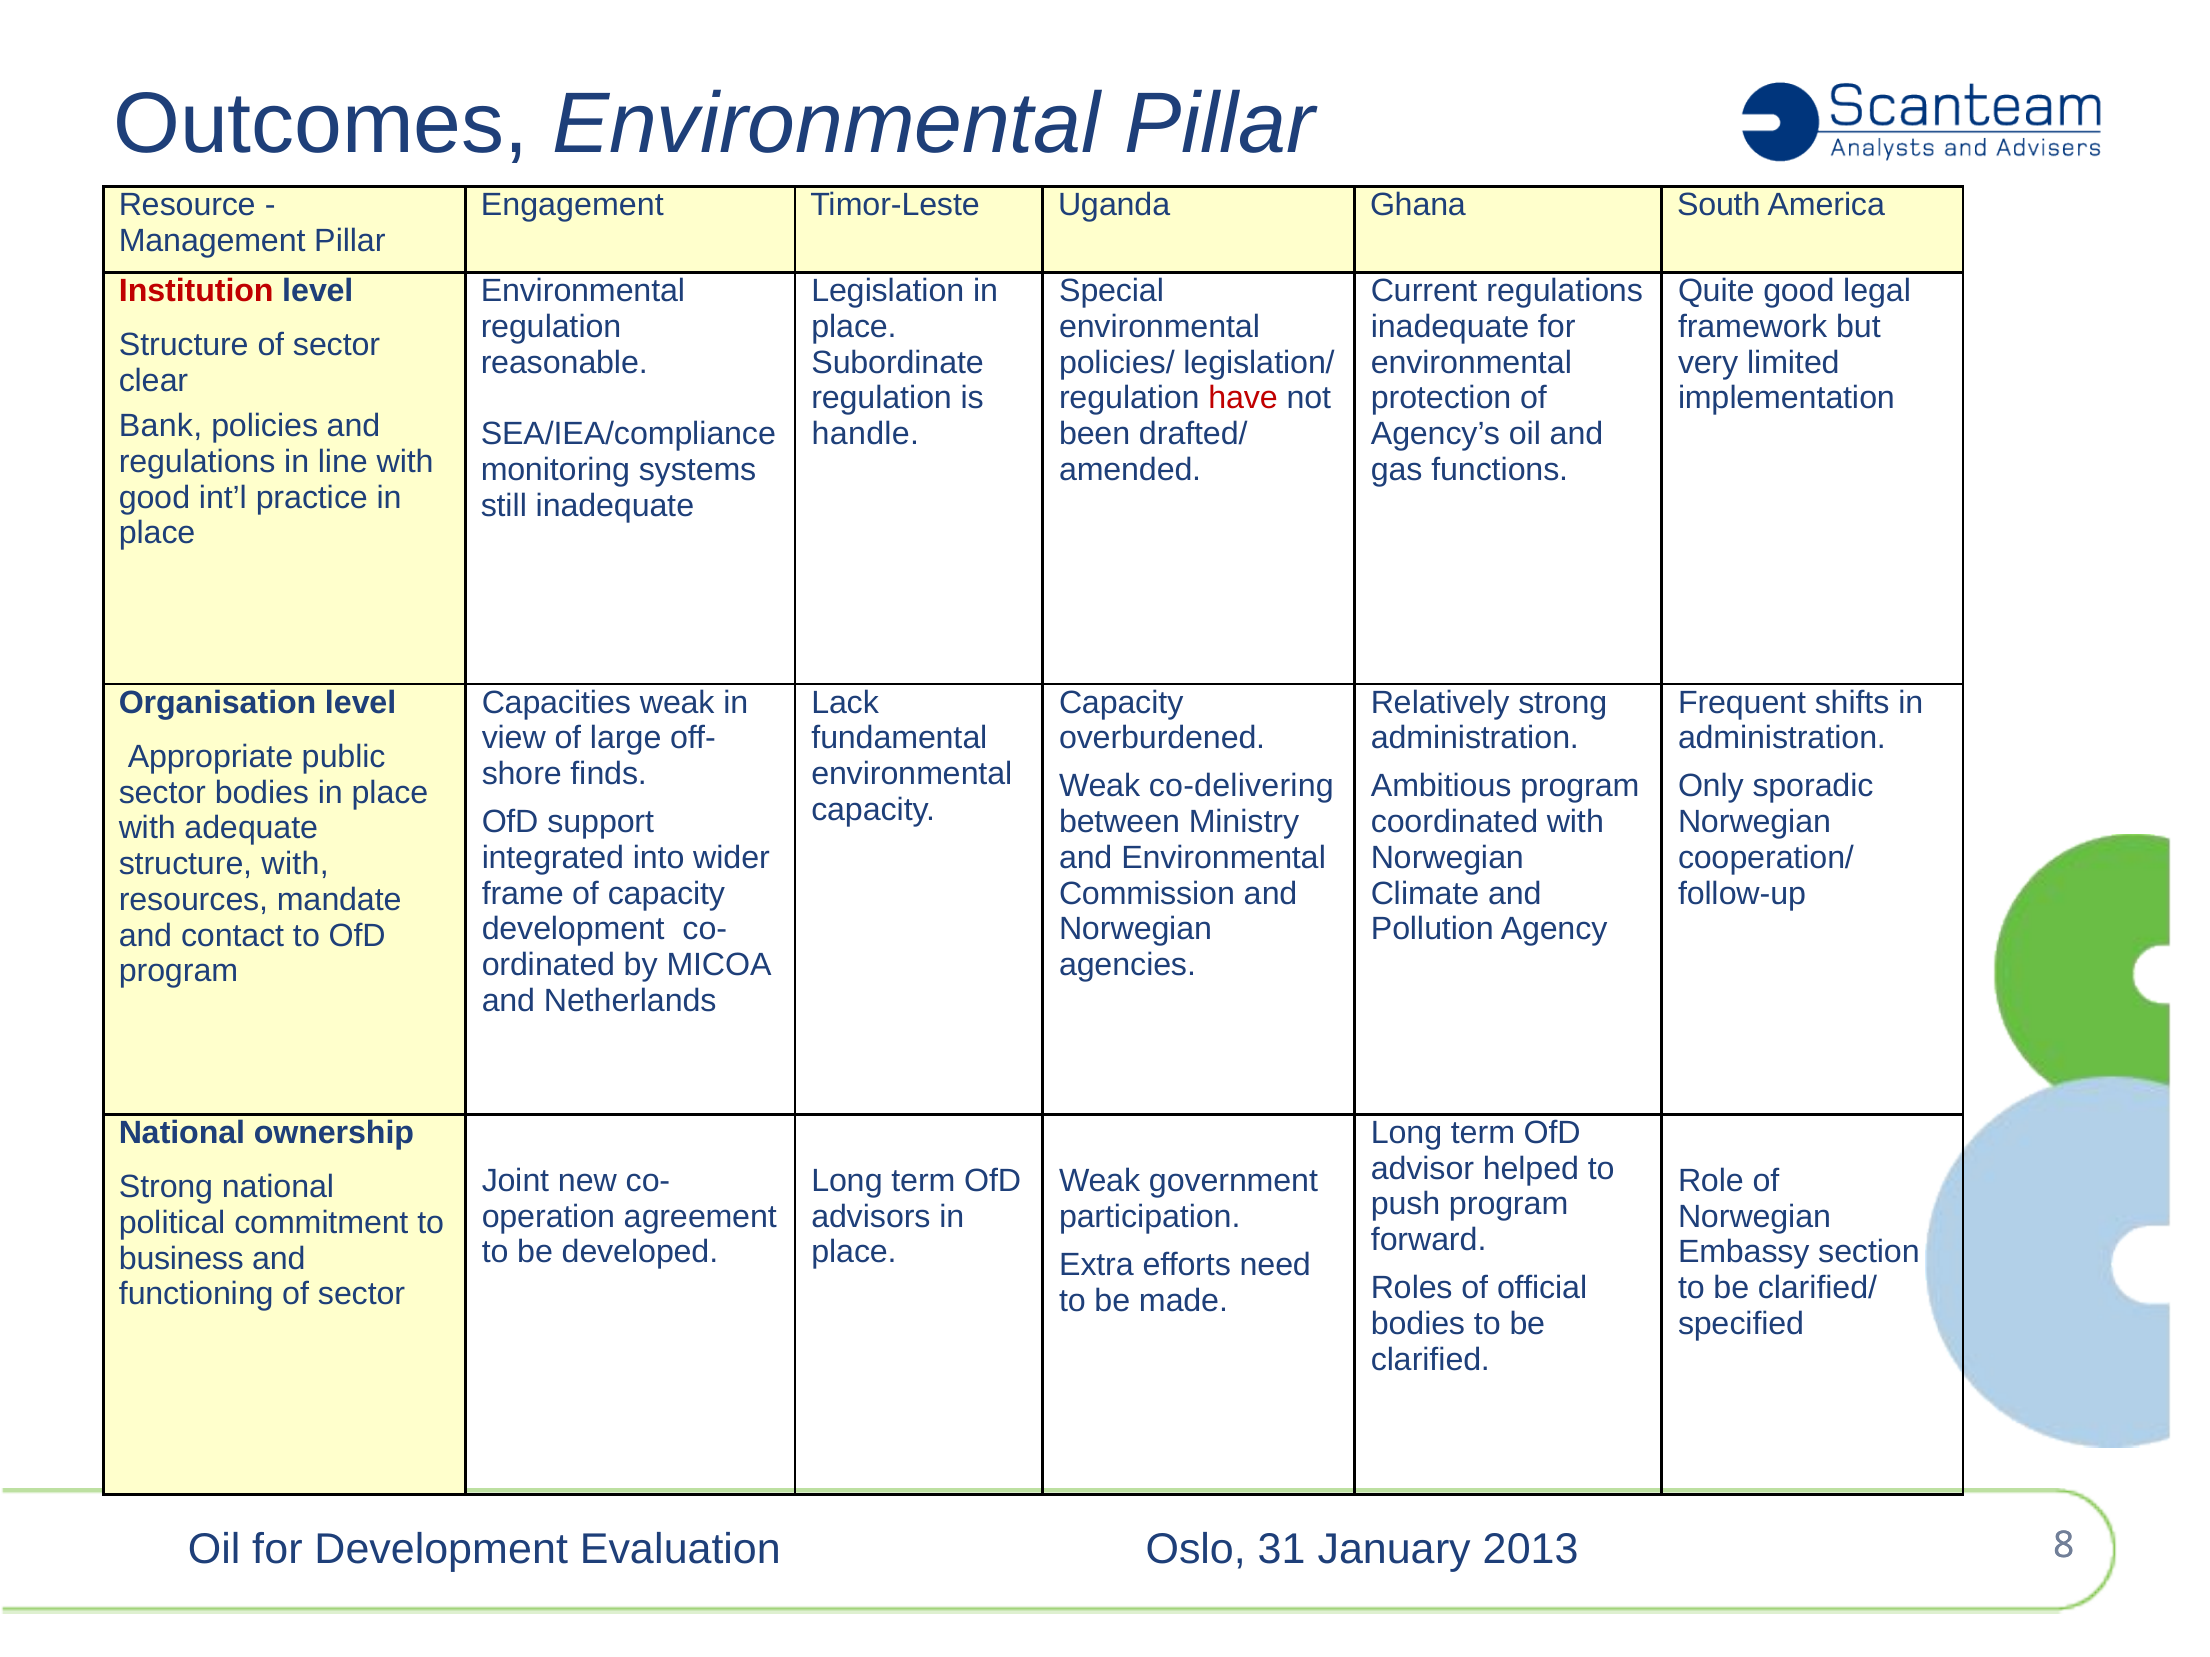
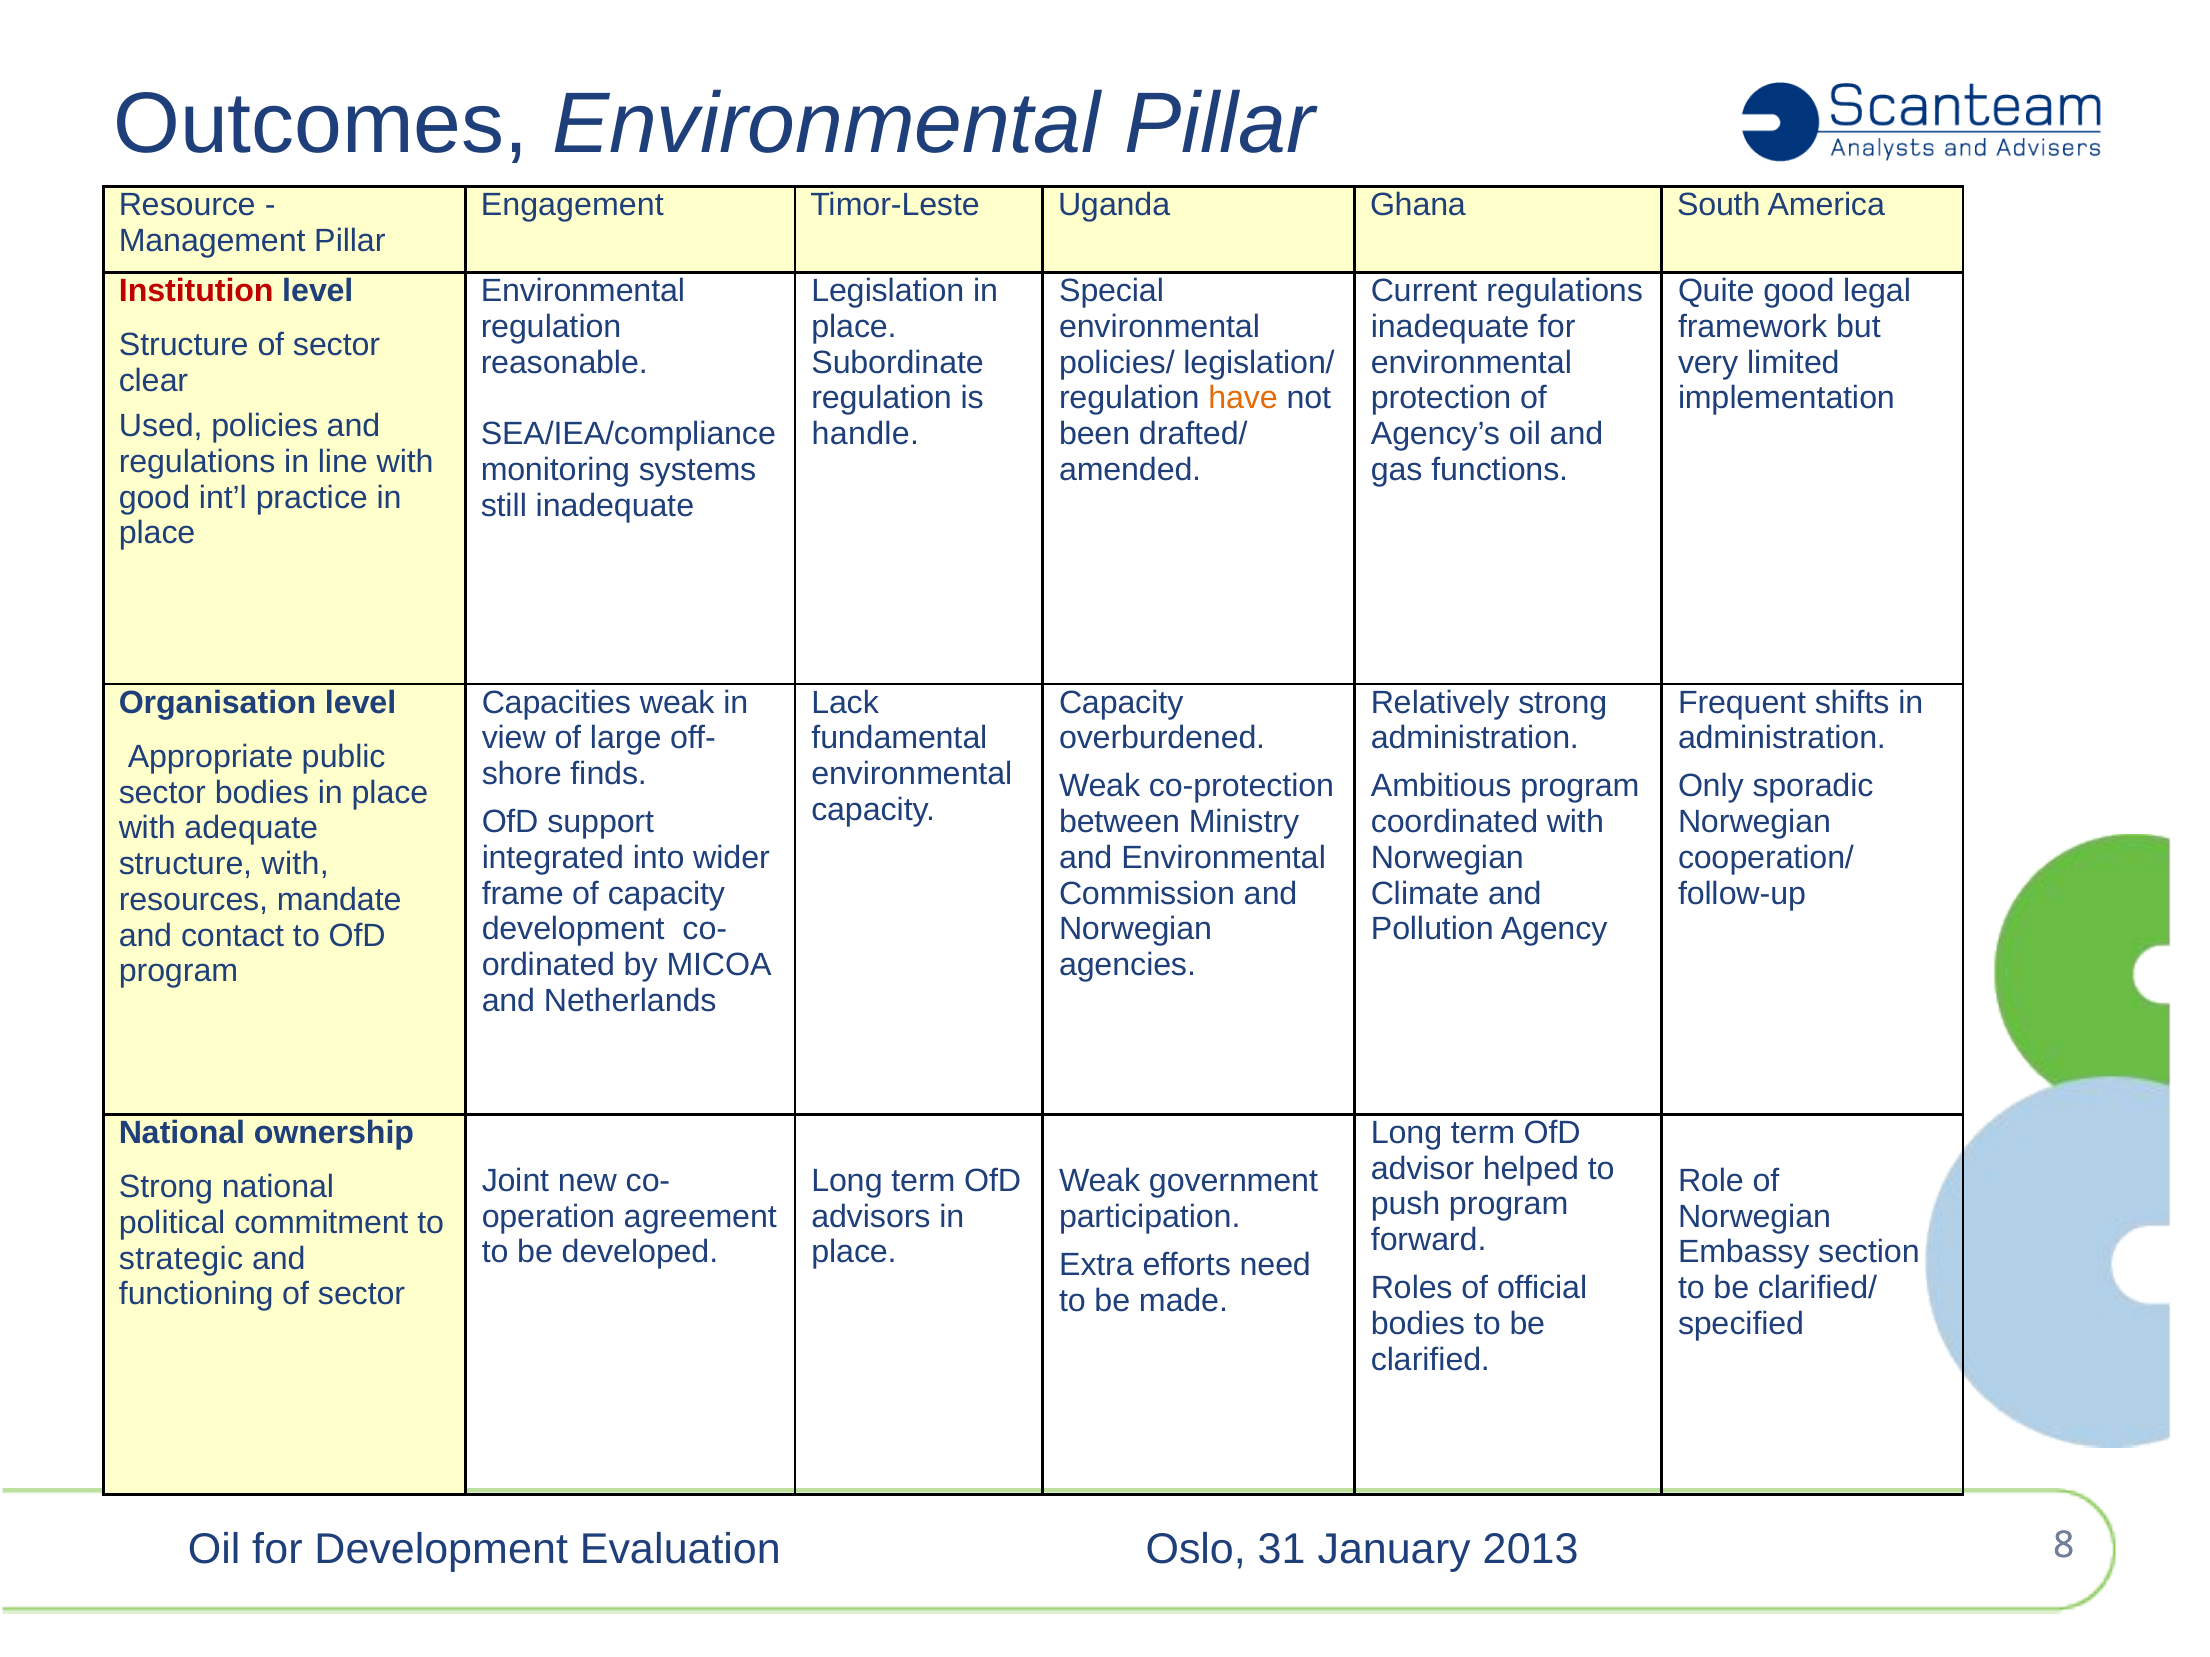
have colour: red -> orange (1243, 398)
Bank: Bank -> Used (161, 426)
co-delivering: co-delivering -> co-protection (1241, 787)
business: business -> strategic (181, 1259)
